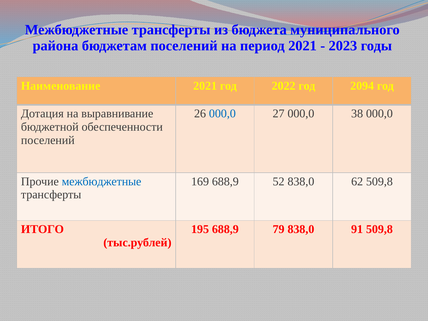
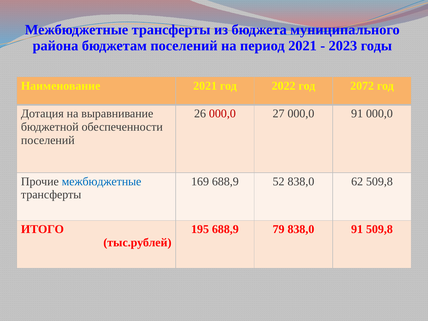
2094: 2094 -> 2072 (362, 86)
000,0 colour: blue -> red (222, 114)
000,0 38: 38 -> 91 (357, 114)
